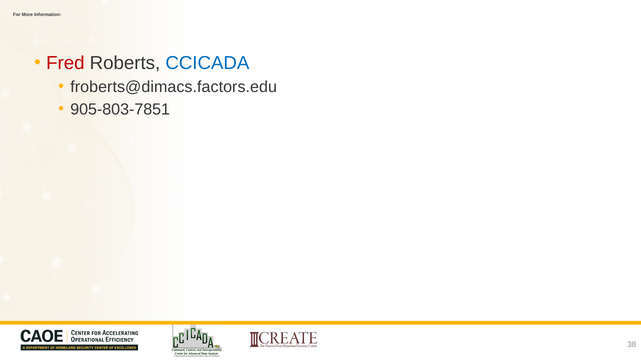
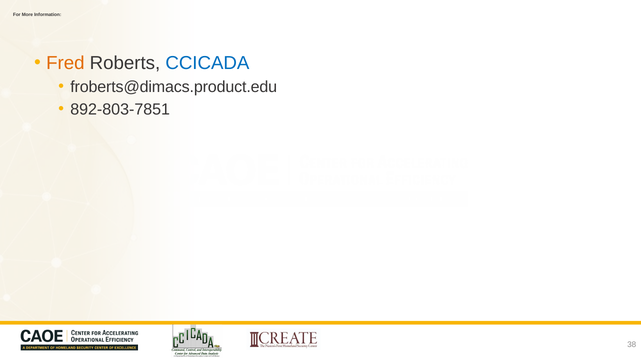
Fred colour: red -> orange (65, 63)
froberts@dimacs.factors.edu: froberts@dimacs.factors.edu -> froberts@dimacs.product.edu (174, 87)
905-803-7851: 905-803-7851 -> 892-803-7851 (120, 109)
